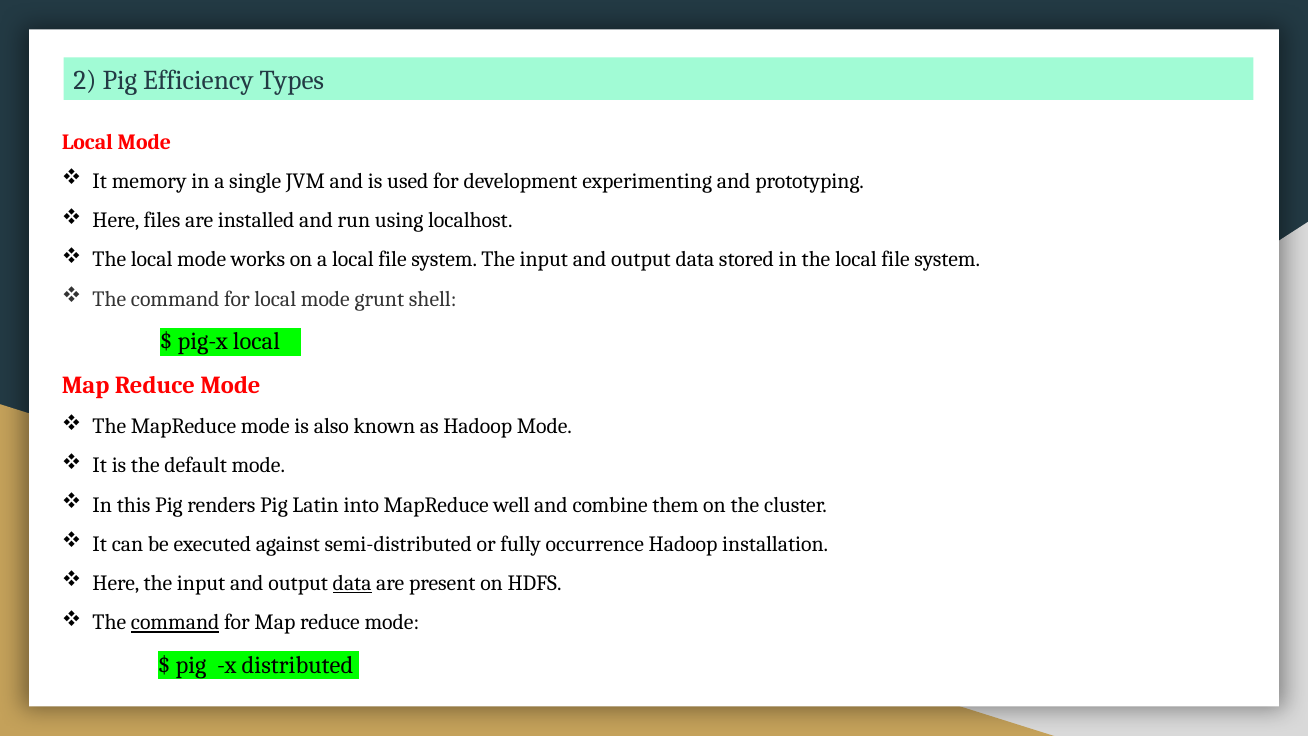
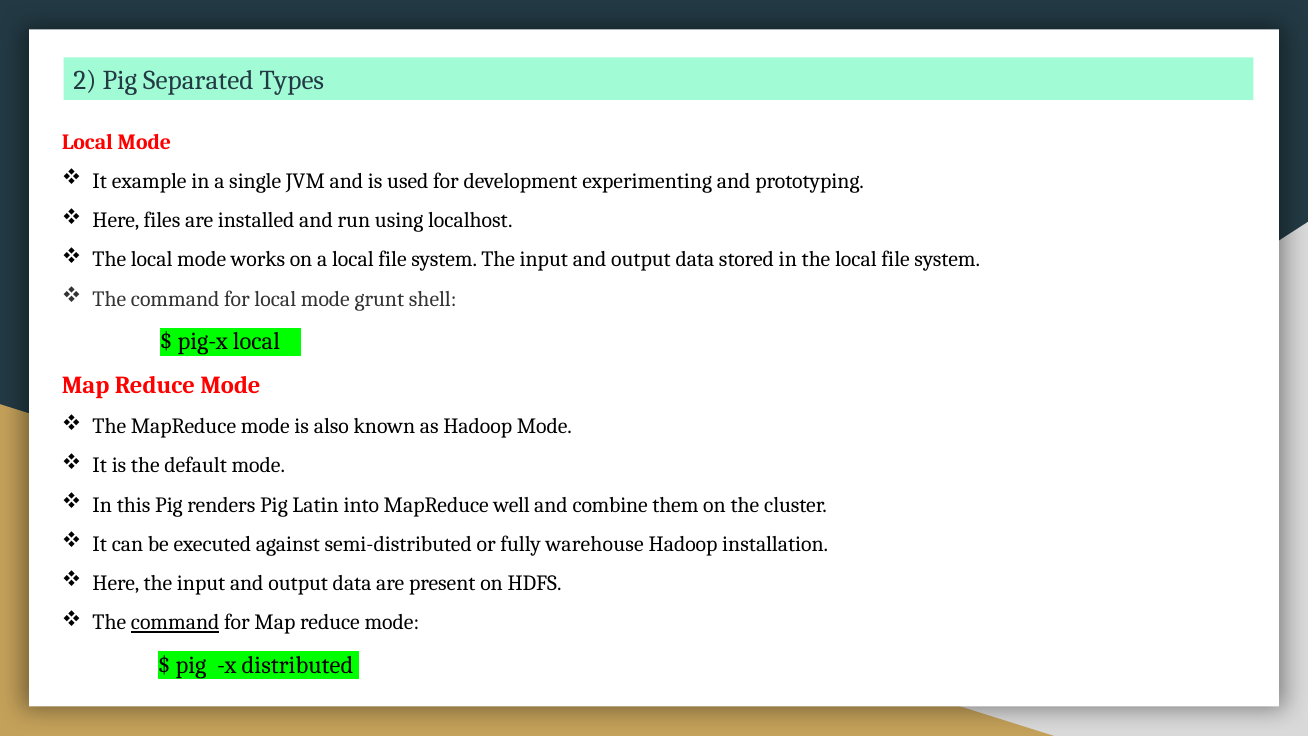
Efficiency: Efficiency -> Separated (198, 80)
memory: memory -> example (149, 181)
occurrence: occurrence -> warehouse (595, 544)
data underline: present -> none (352, 583)
